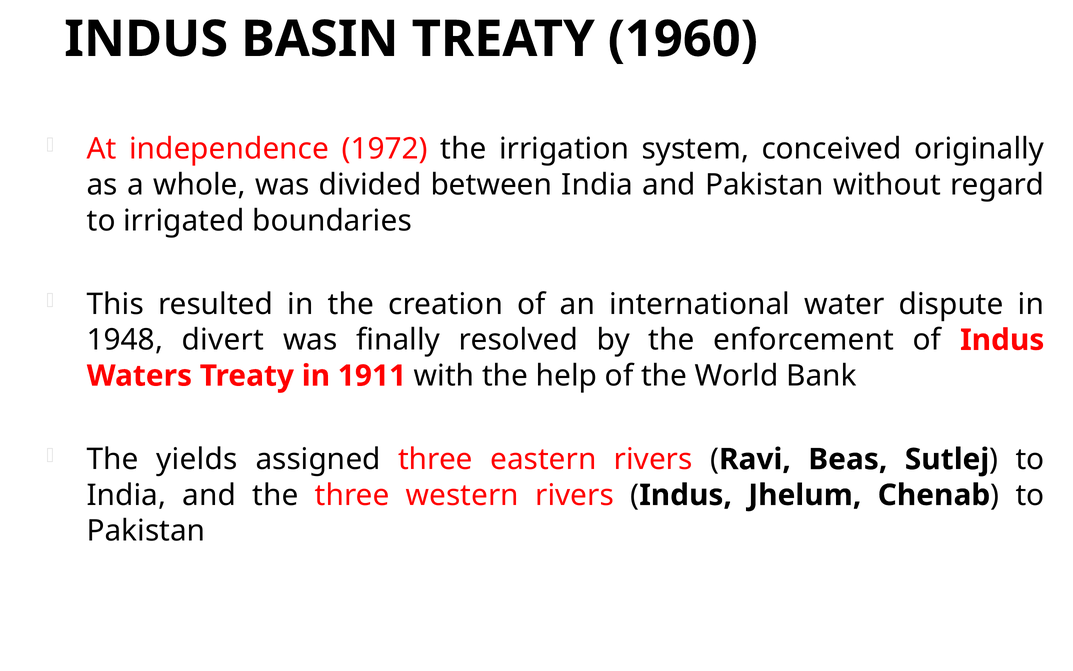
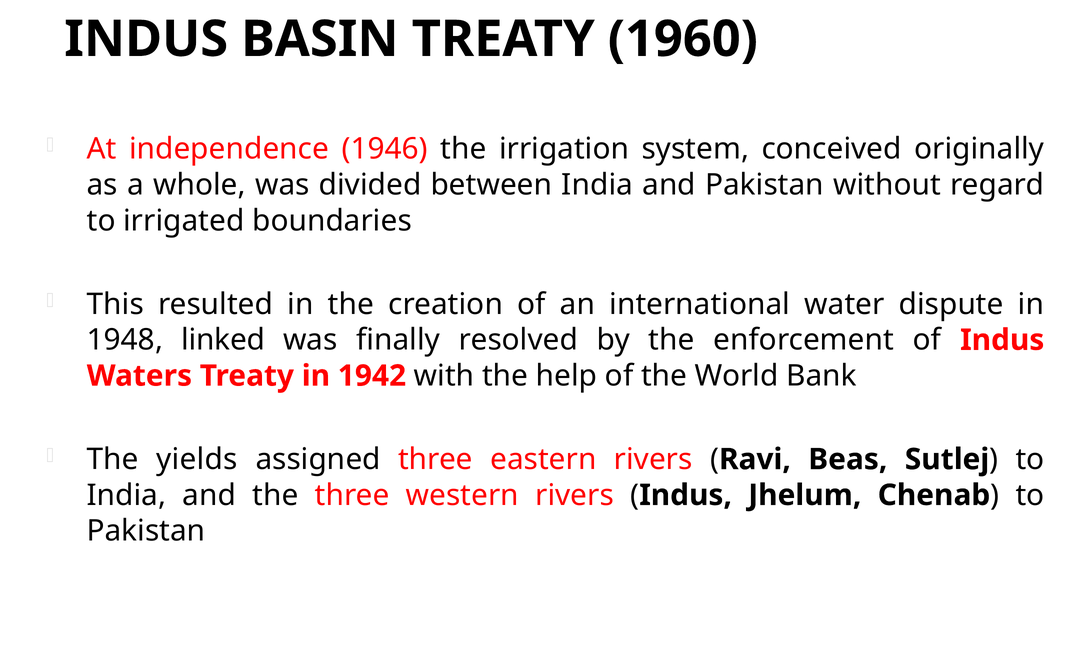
1972: 1972 -> 1946 (385, 149)
divert: divert -> linked (223, 340)
1911: 1911 -> 1942 (372, 376)
